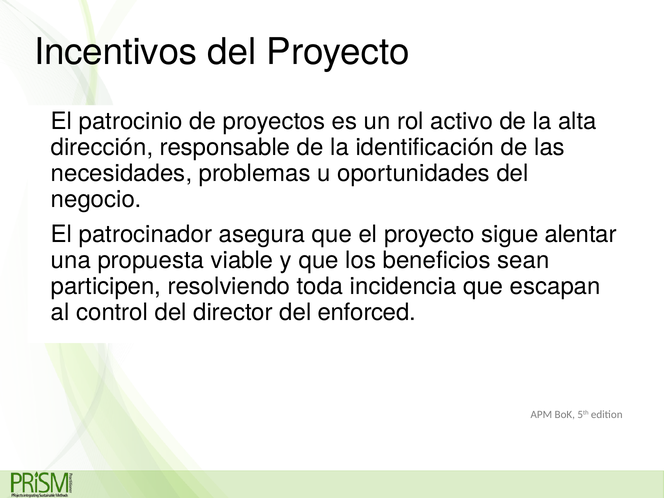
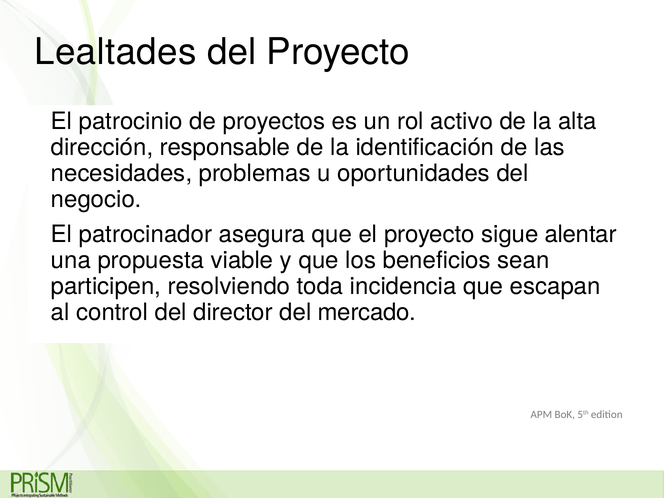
Incentivos: Incentivos -> Lealtades (115, 52)
enforced: enforced -> mercado (367, 312)
